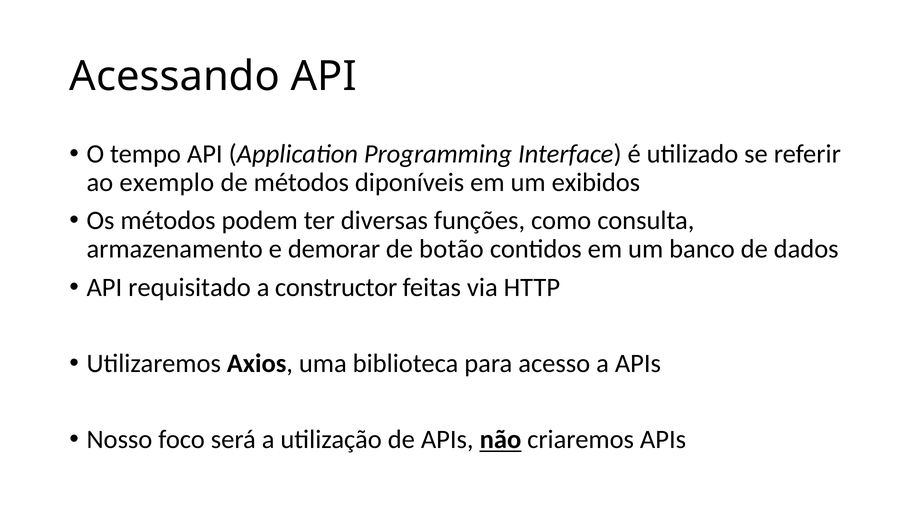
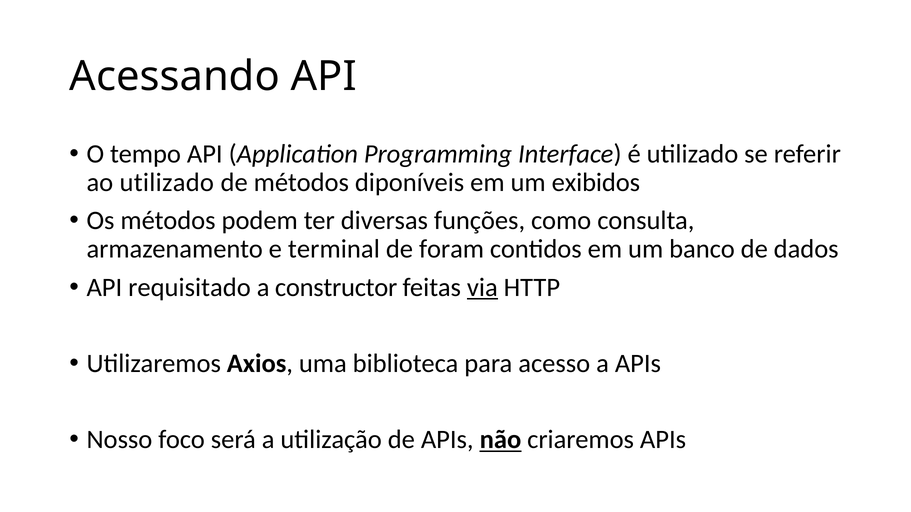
ao exemplo: exemplo -> utilizado (167, 183)
demorar: demorar -> terminal (334, 249)
botão: botão -> foram (452, 249)
via underline: none -> present (482, 288)
